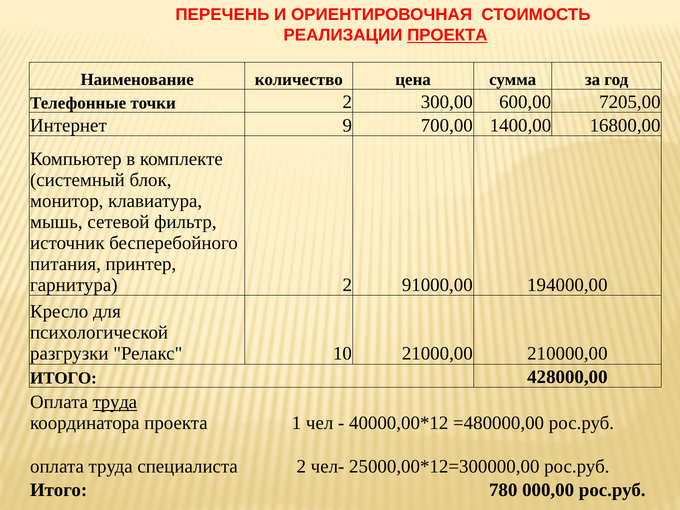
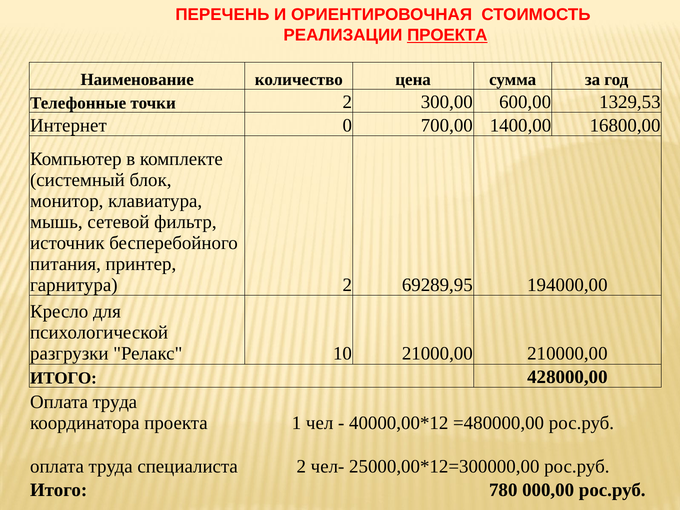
7205,00: 7205,00 -> 1329,53 (630, 102)
9: 9 -> 0 (347, 125)
91000,00: 91000,00 -> 69289,95 (437, 285)
труда underline: present -> none (115, 402)
